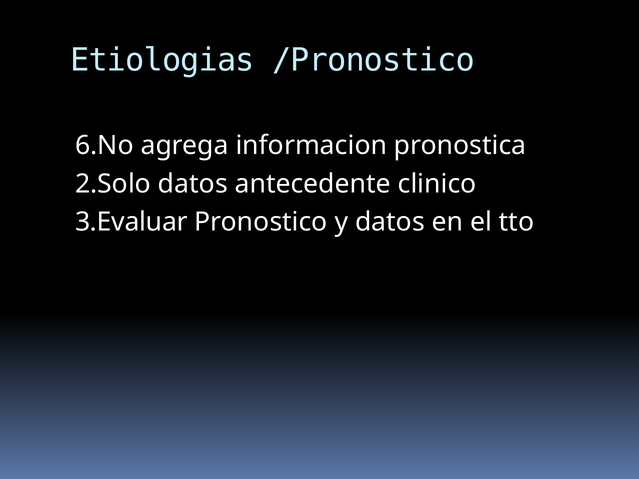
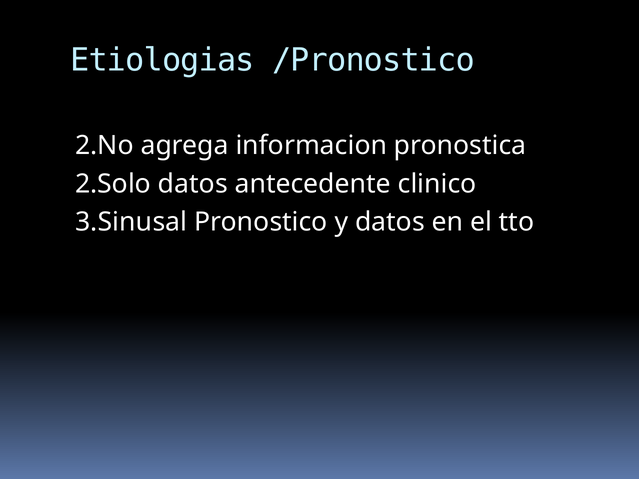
6.No: 6.No -> 2.No (104, 146)
3.Evaluar: 3.Evaluar -> 3.Sinusal (131, 222)
